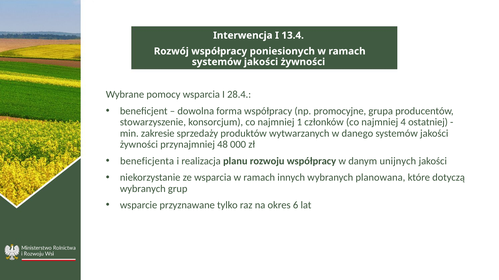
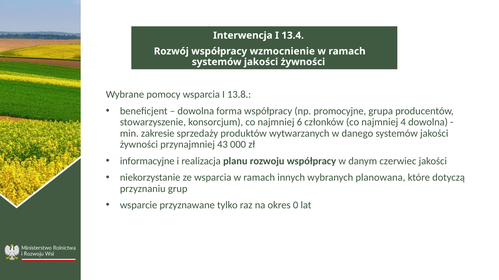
poniesionych: poniesionych -> wzmocnienie (282, 51)
28.4: 28.4 -> 13.8 (239, 95)
1: 1 -> 6 (299, 122)
4 ostatniej: ostatniej -> dowolna (428, 122)
48: 48 -> 43 (223, 145)
beneficjenta: beneficjenta -> informacyjne (147, 161)
unijnych: unijnych -> czerwiec (398, 161)
wybranych: wybranych -> przyznaniu (143, 189)
6: 6 -> 0 (296, 205)
